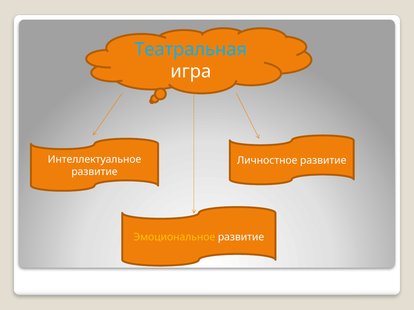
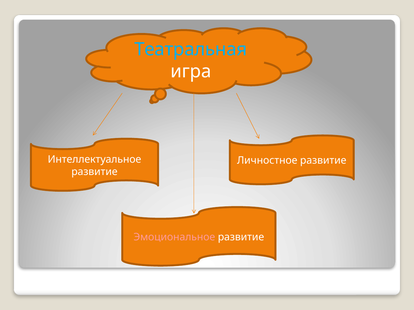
Эмоциональное colour: yellow -> pink (174, 237)
